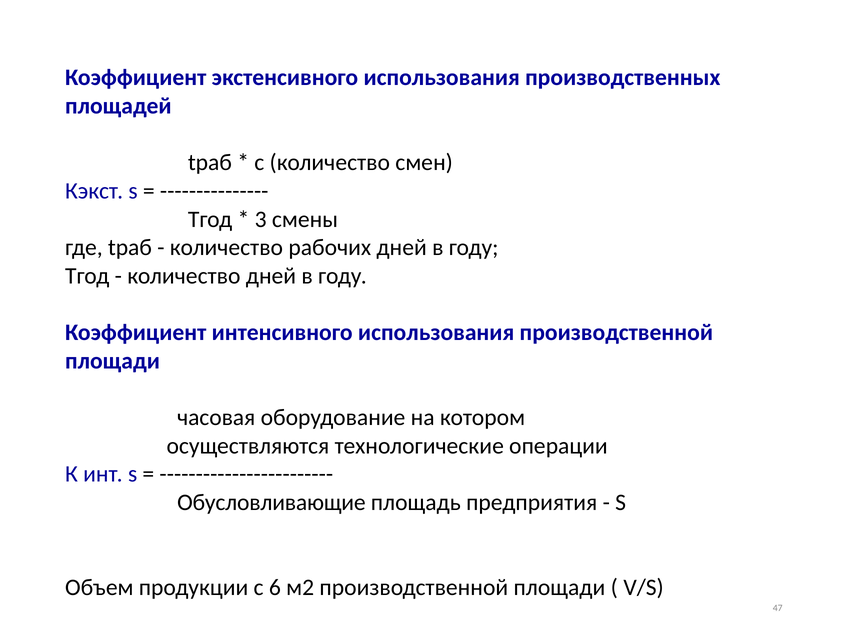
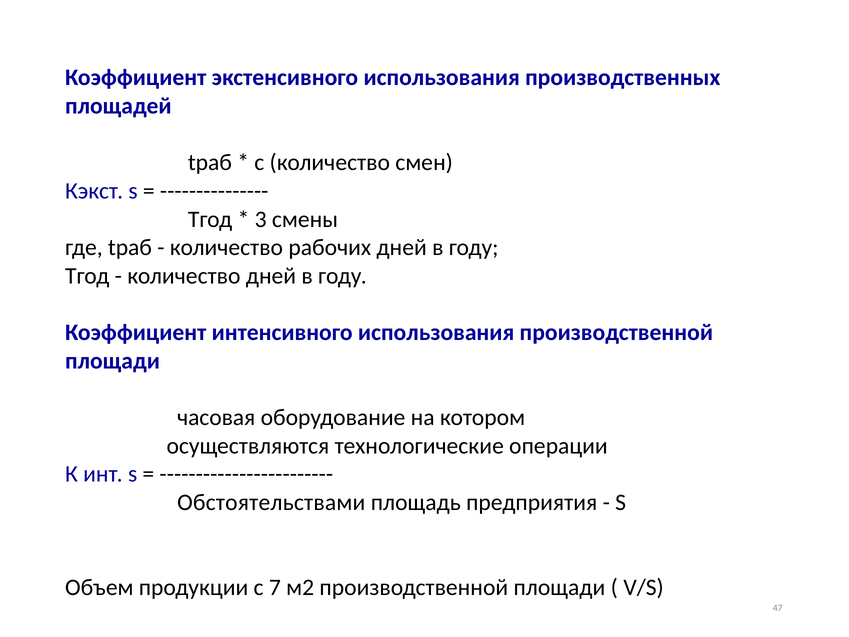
Обусловливающие: Обусловливающие -> Обстоятельствами (271, 502)
6: 6 -> 7 (275, 587)
